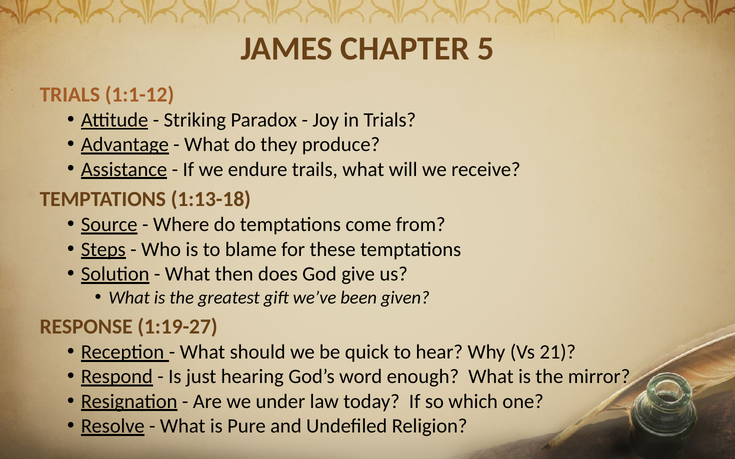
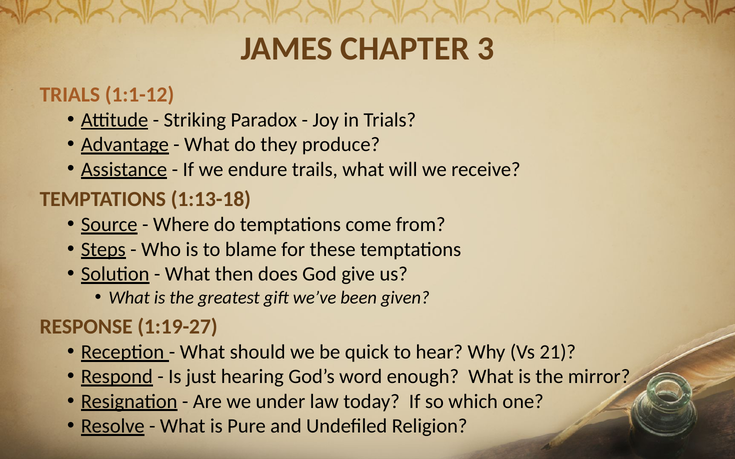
5: 5 -> 3 (486, 49)
